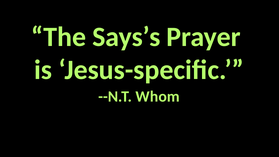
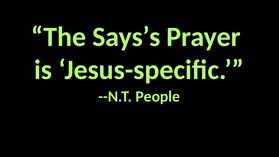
Whom: Whom -> People (158, 96)
